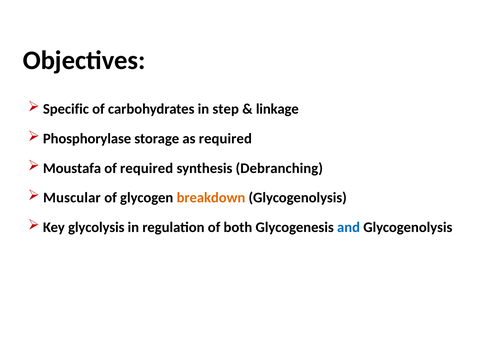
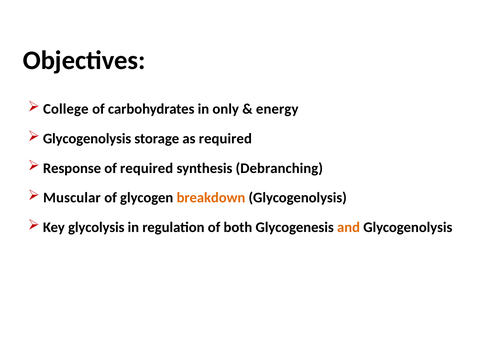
Specific: Specific -> College (66, 109)
step: step -> only (226, 109)
linkage: linkage -> energy (277, 109)
Phosphorylase: Phosphorylase -> Glycogenolysis (87, 139)
Moustafa: Moustafa -> Response (72, 168)
and colour: blue -> orange (349, 227)
